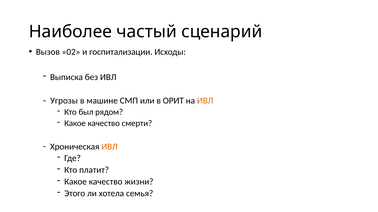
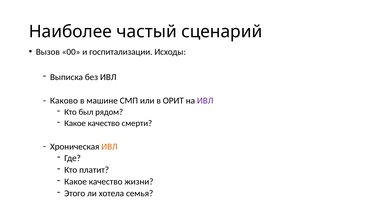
02: 02 -> 00 (71, 52)
Угрозы: Угрозы -> Каково (64, 101)
ИВЛ colour: orange -> purple (205, 101)
